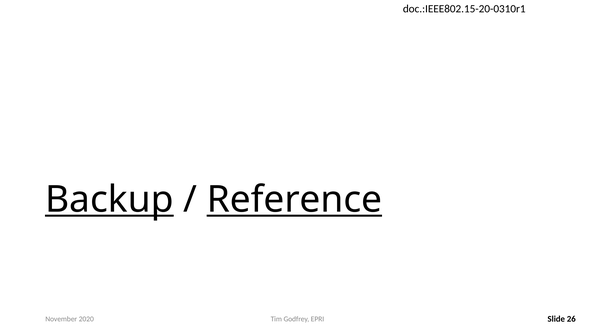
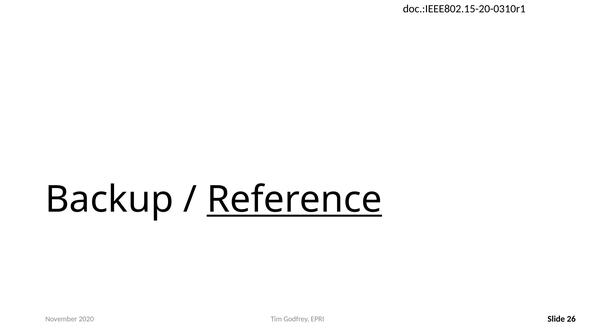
Backup underline: present -> none (109, 200)
